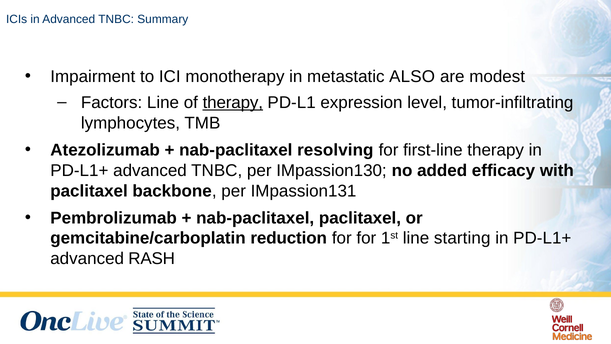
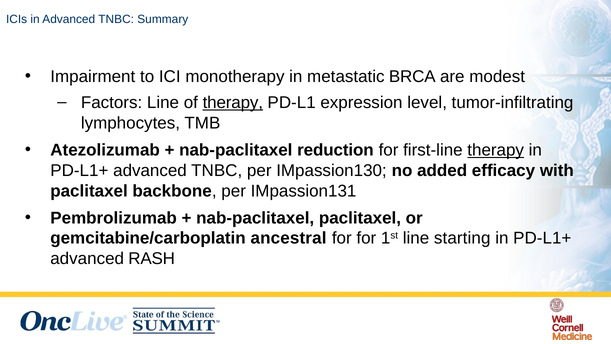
ALSO: ALSO -> BRCA (412, 76)
resolving: resolving -> reduction (335, 150)
therapy underline: none -> present (496, 150)
reduction: reduction -> ancestral (289, 238)
